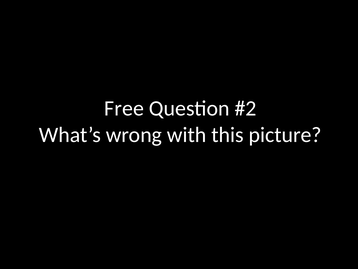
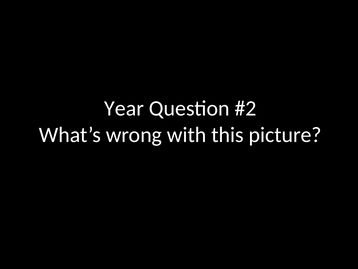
Free: Free -> Year (124, 108)
